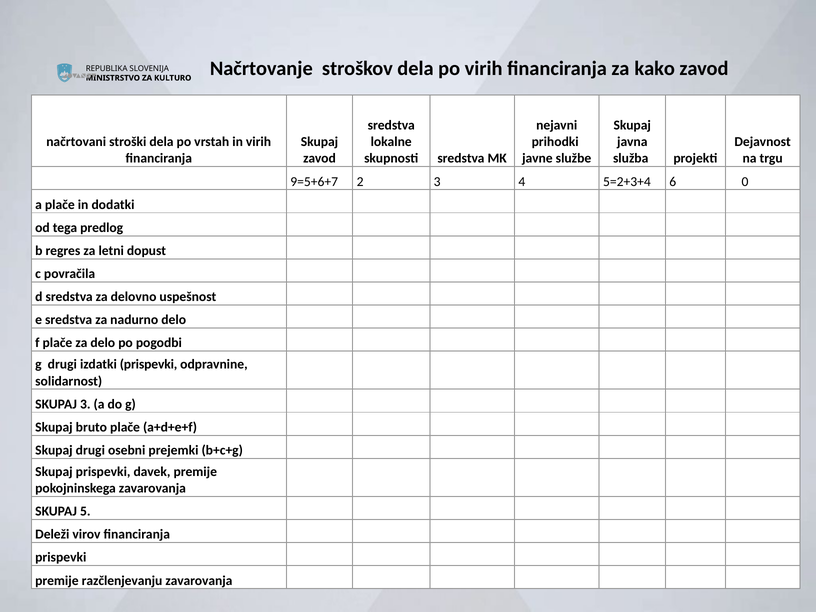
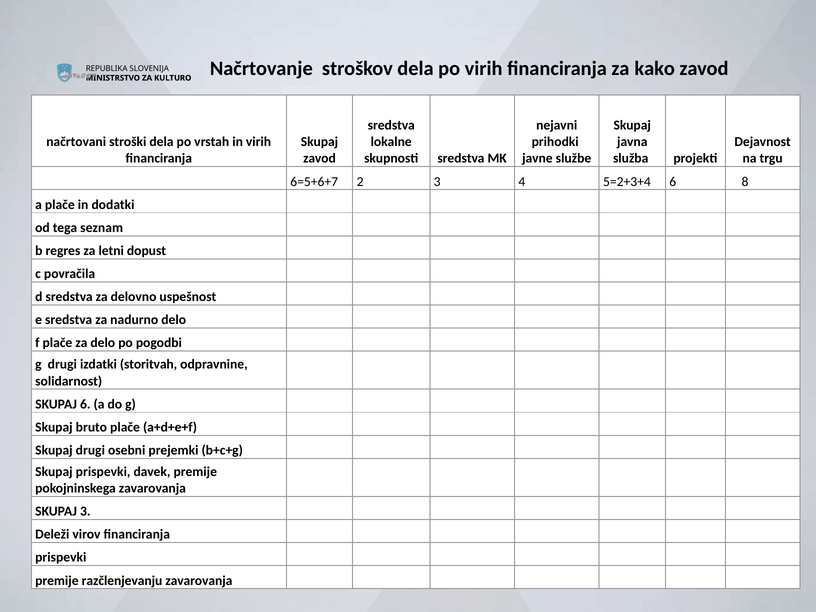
9=5+6+7: 9=5+6+7 -> 6=5+6+7 (314, 182)
0: 0 -> 8 (745, 182)
predlog: predlog -> seznam (102, 228)
izdatki prispevki: prispevki -> storitvah (149, 364)
SKUPAJ 3: 3 -> 6 (85, 404)
SKUPAJ 5: 5 -> 3 (85, 511)
